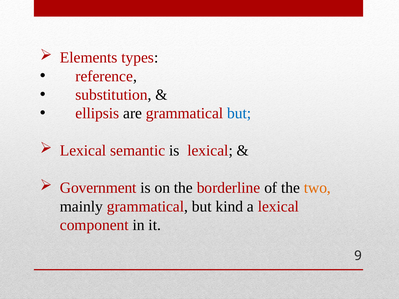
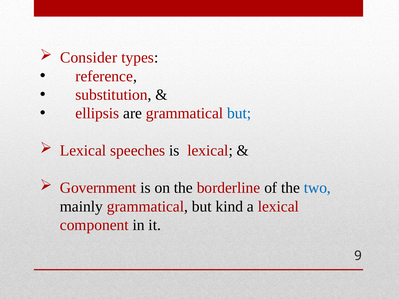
Elements: Elements -> Consider (89, 58)
semantic: semantic -> speeches (138, 151)
two colour: orange -> blue (317, 188)
